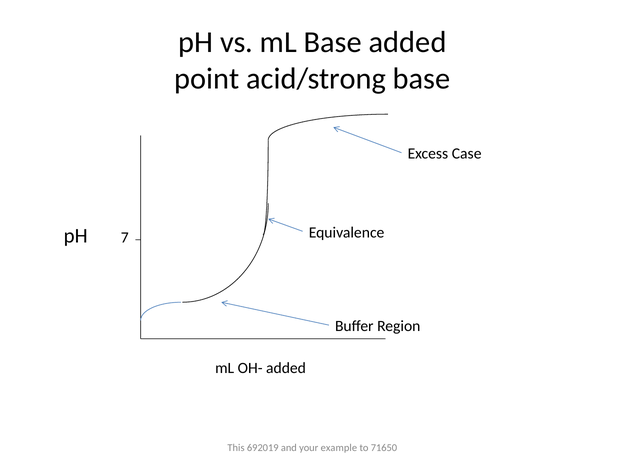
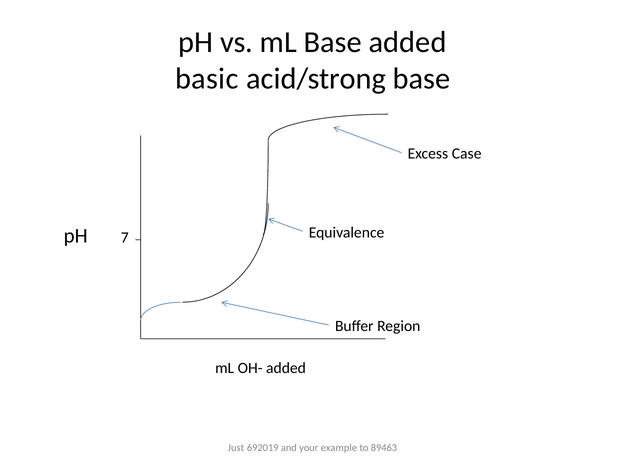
point: point -> basic (207, 79)
This: This -> Just (236, 448)
71650: 71650 -> 89463 (384, 448)
